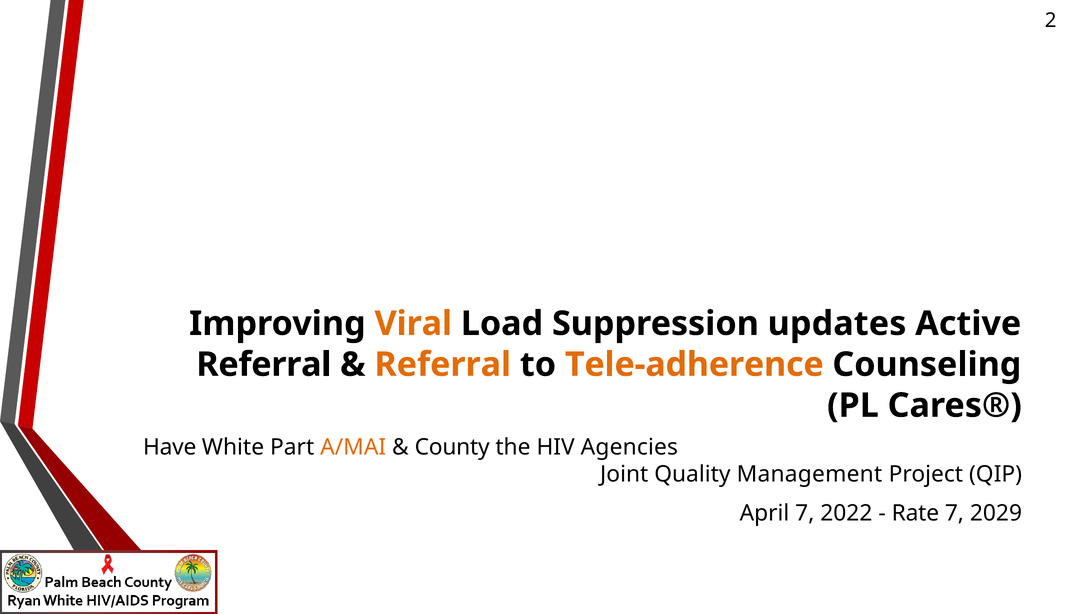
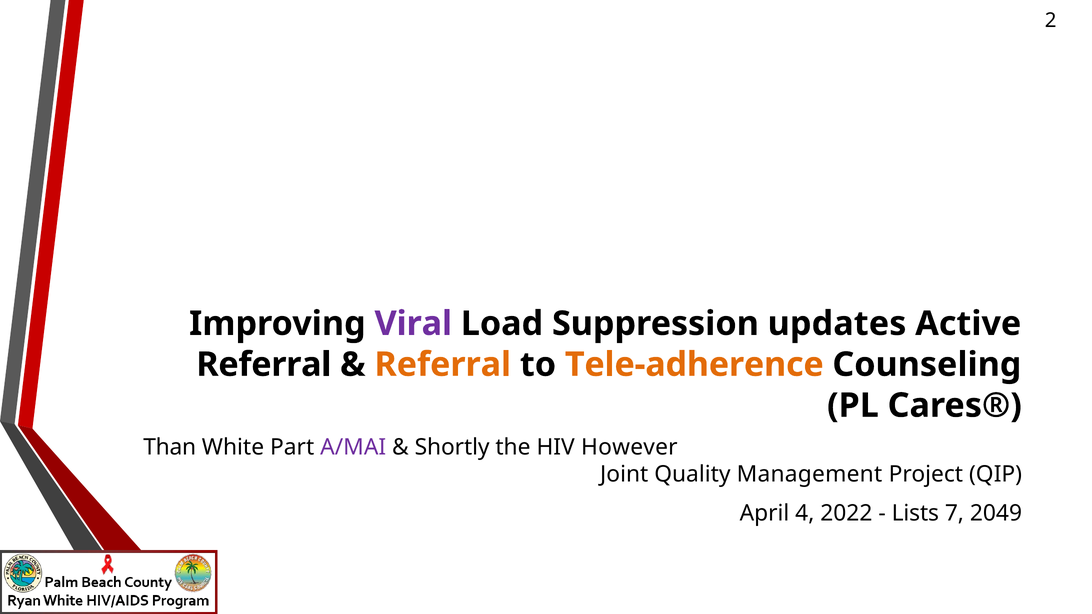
Viral colour: orange -> purple (413, 324)
Have: Have -> Than (170, 447)
A/MAI colour: orange -> purple (353, 447)
County: County -> Shortly (452, 447)
Agencies: Agencies -> However (629, 447)
April 7: 7 -> 4 (805, 513)
Rate: Rate -> Lists (915, 513)
2029: 2029 -> 2049 (996, 513)
